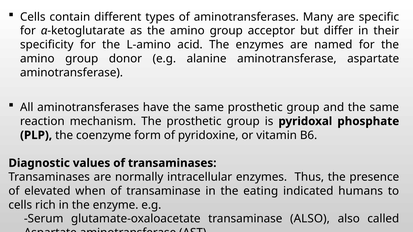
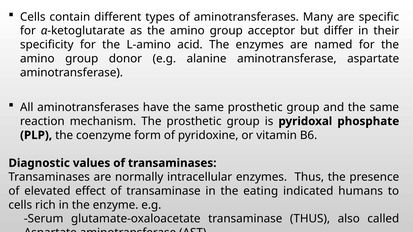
when: when -> effect (91, 191)
transaminase ALSO: ALSO -> THUS (310, 219)
